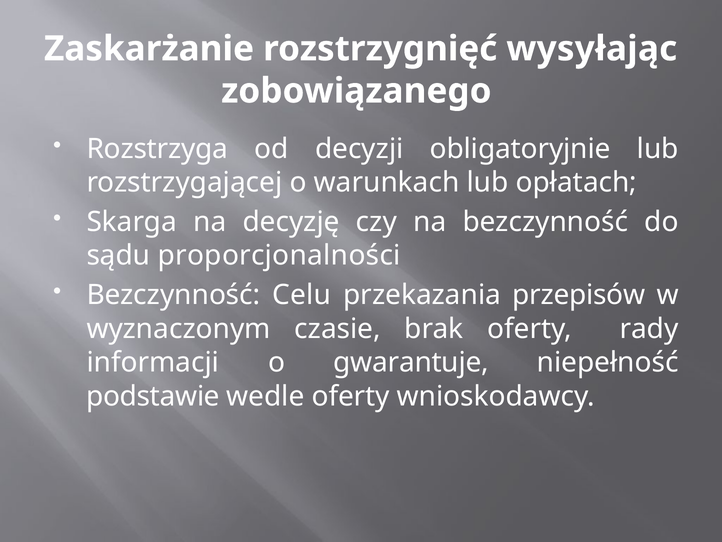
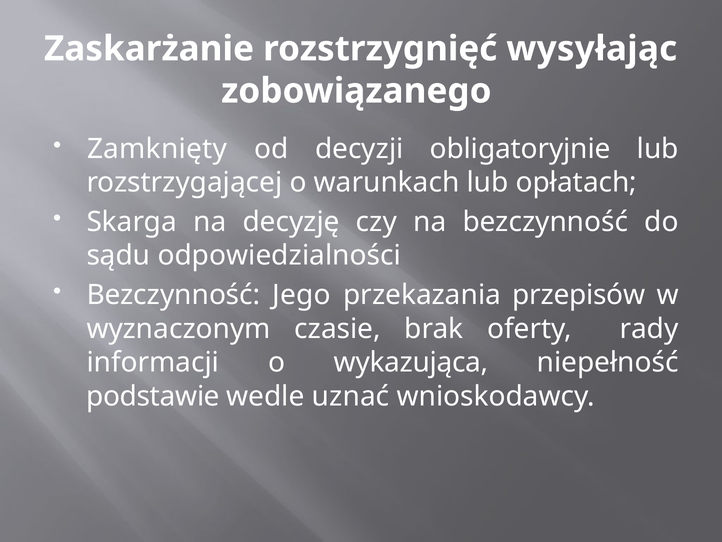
Rozstrzyga: Rozstrzyga -> Zamknięty (157, 149)
proporcjonalności: proporcjonalności -> odpowiedzialności (279, 255)
Celu: Celu -> Jego (302, 295)
gwarantuje: gwarantuje -> wykazująca (411, 362)
wedle oferty: oferty -> uznać (351, 396)
